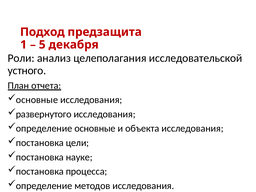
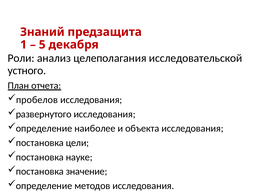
Подход: Подход -> Знаний (42, 32)
основные: основные -> пробелов (37, 100)
определение основные: основные -> наиболее (95, 128)
процесса: процесса -> значение (87, 171)
